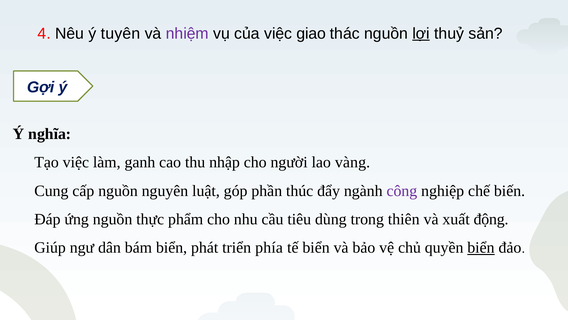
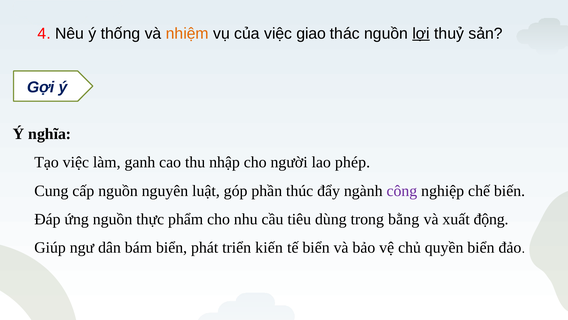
tuyên: tuyên -> thống (121, 33)
nhiệm colour: purple -> orange (187, 33)
vàng: vàng -> phép (353, 162)
thiên: thiên -> bằng (404, 219)
phía: phía -> kiến (269, 247)
biển underline: present -> none (481, 247)
